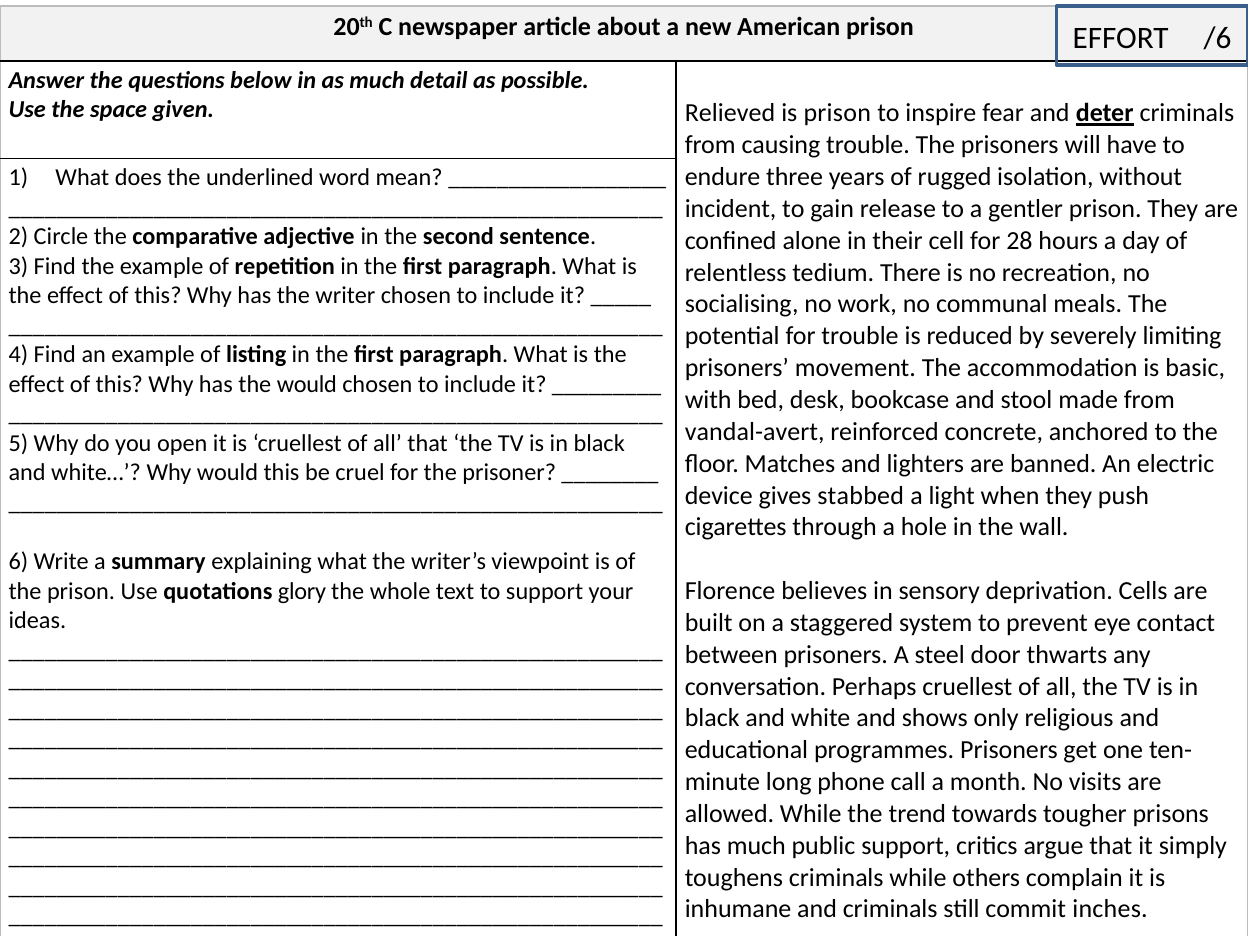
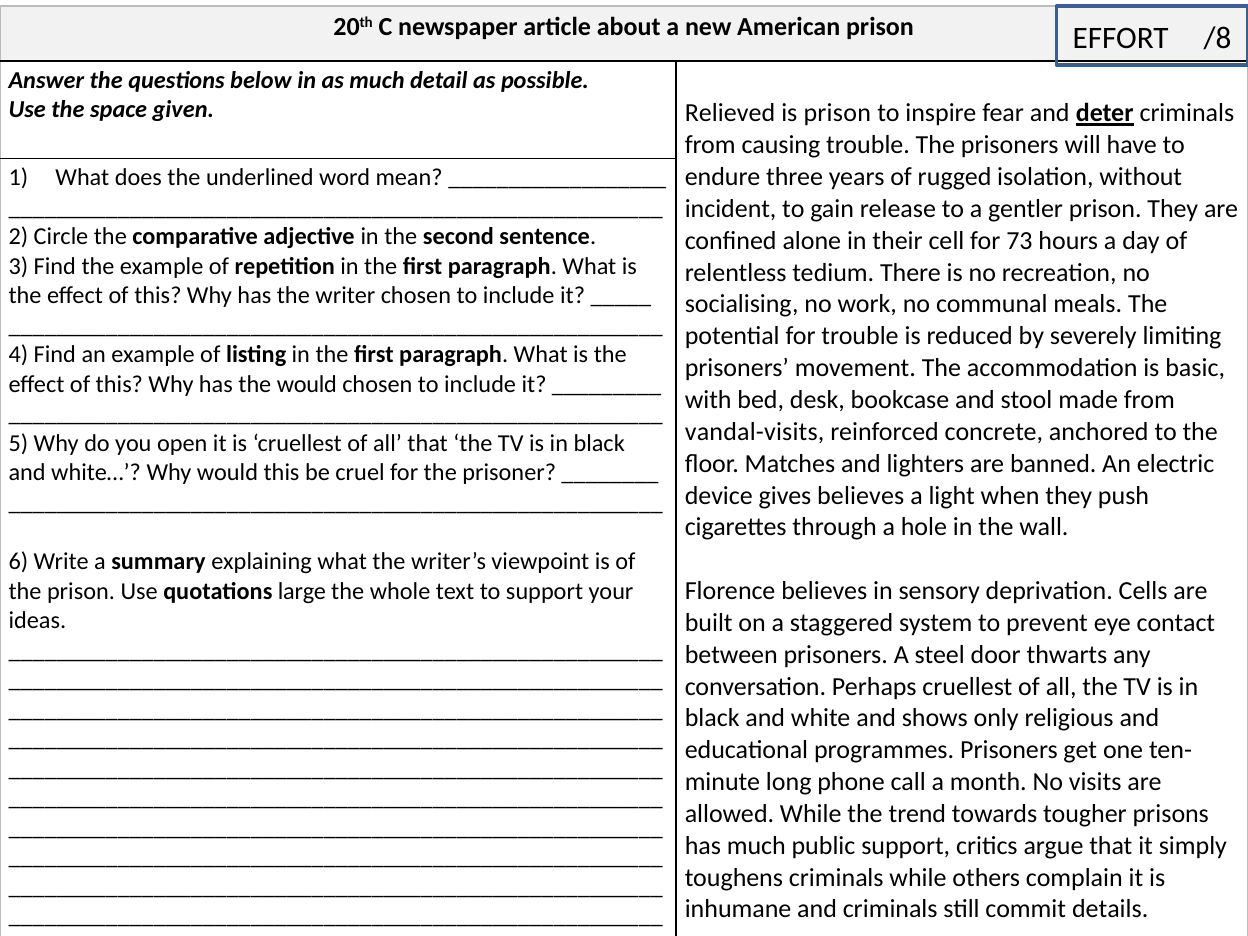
/6: /6 -> /8 (1218, 38)
28: 28 -> 73 (1019, 241)
vandal-avert: vandal-avert -> vandal-visits (755, 432)
gives stabbed: stabbed -> believes (861, 495)
glory: glory -> large (302, 591)
inches: inches -> details (1110, 909)
